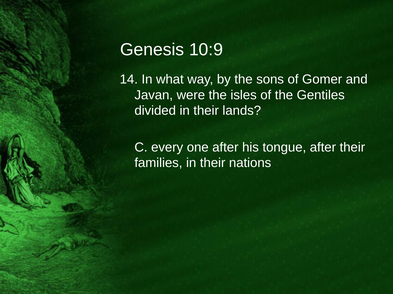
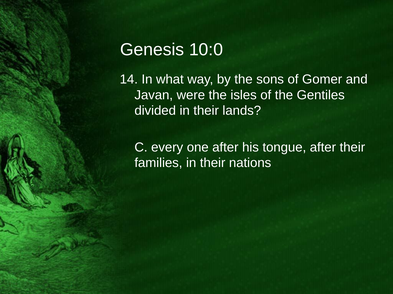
10:9: 10:9 -> 10:0 (206, 50)
